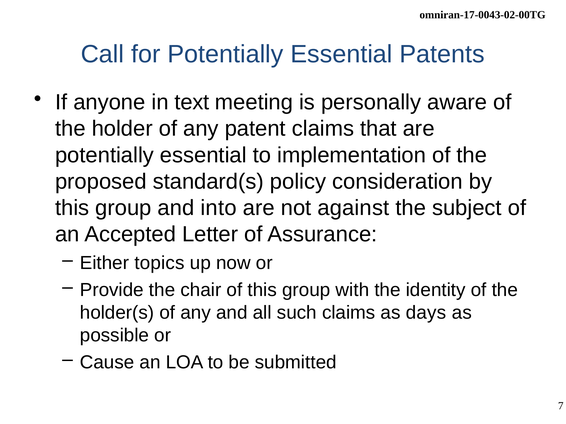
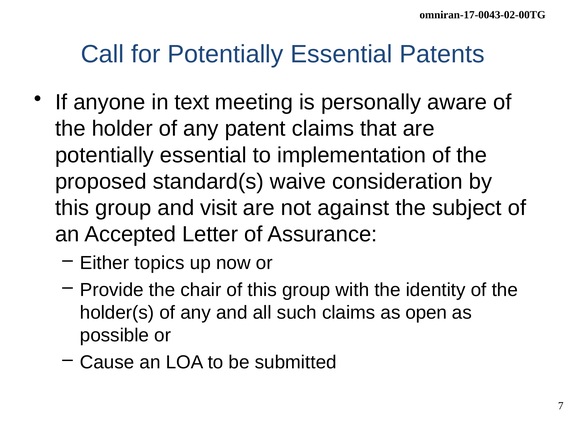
policy: policy -> waive (298, 182)
into: into -> visit (219, 208)
days: days -> open (426, 313)
